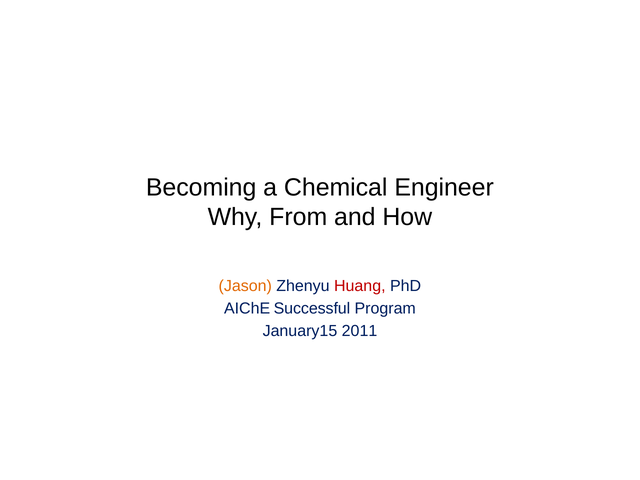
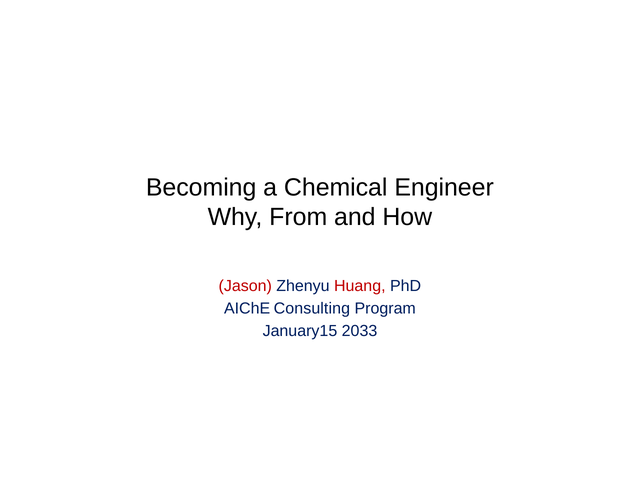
Jason colour: orange -> red (245, 286)
Successful: Successful -> Consulting (312, 308)
2011: 2011 -> 2033 (360, 331)
